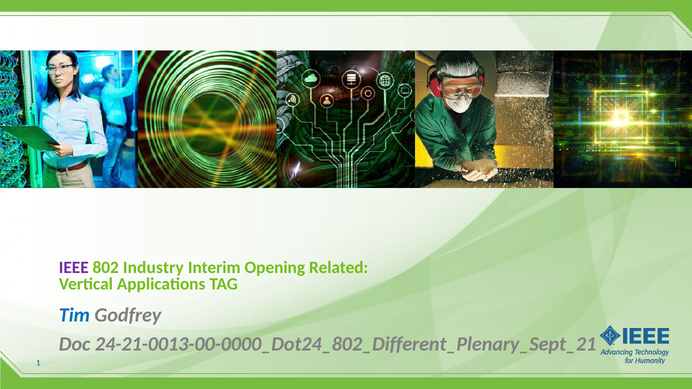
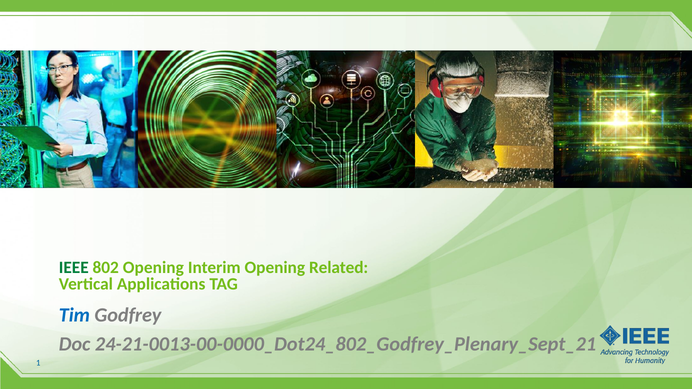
IEEE colour: purple -> green (74, 268)
802 Industry: Industry -> Opening (153, 268)
24-21-0013-00-0000_Dot24_802_Different_Plenary_Sept_21: 24-21-0013-00-0000_Dot24_802_Different_Plenary_Sept_21 -> 24-21-0013-00-0000_Dot24_802_Godfrey_Plenary_Sept_21 (346, 344)
